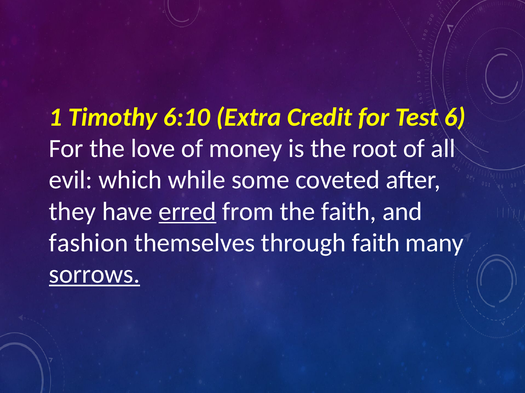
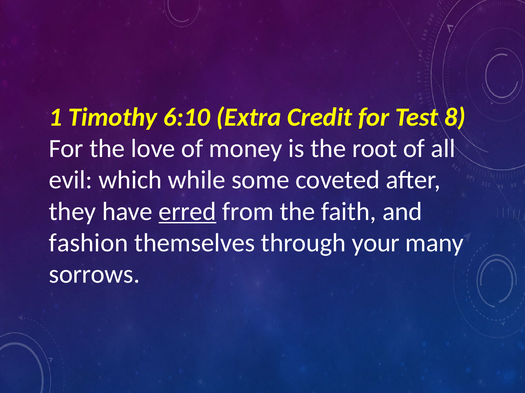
6: 6 -> 8 (455, 117)
through faith: faith -> your (376, 243)
sorrows underline: present -> none (94, 275)
